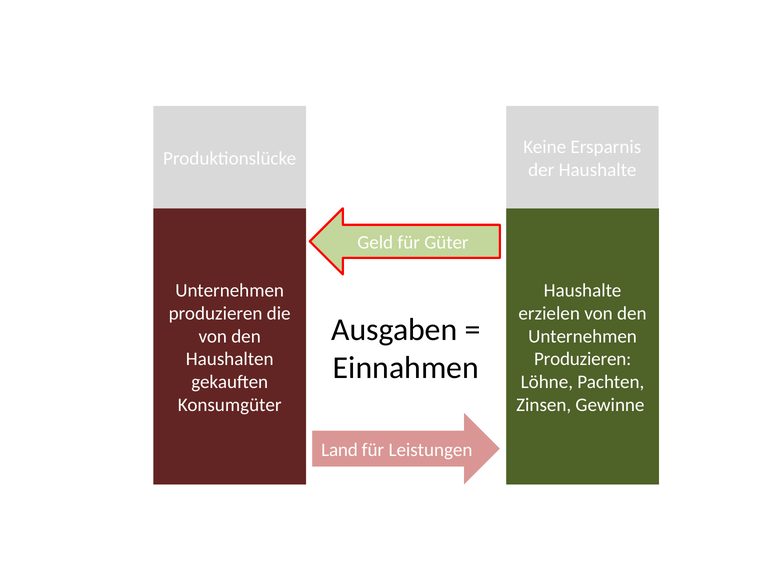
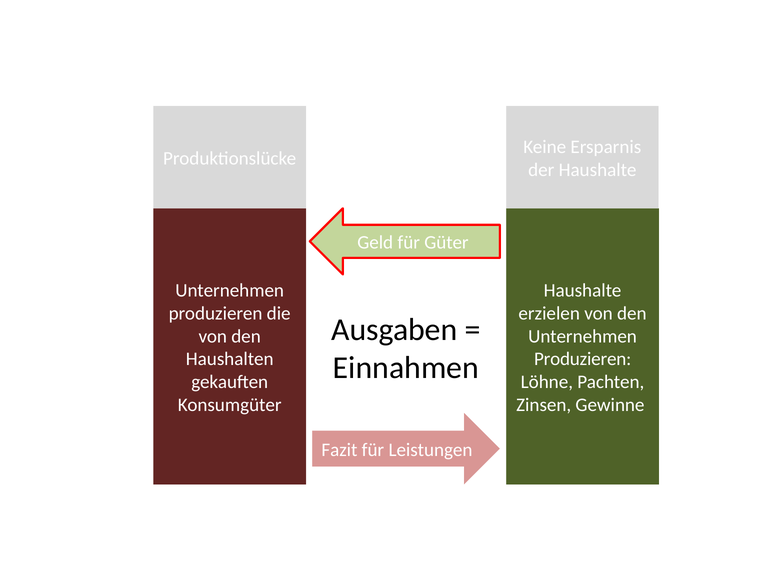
Land: Land -> Fazit (339, 450)
